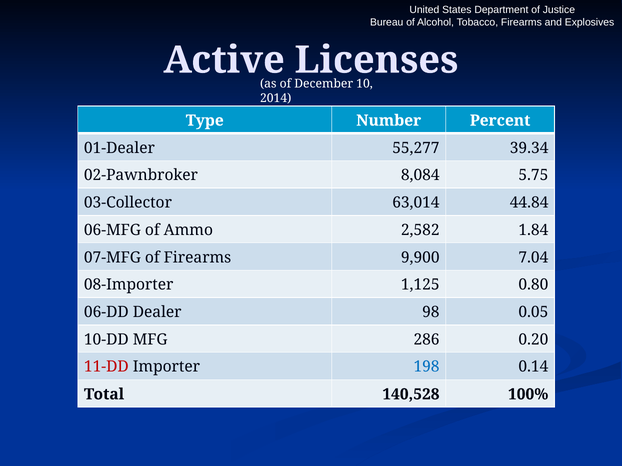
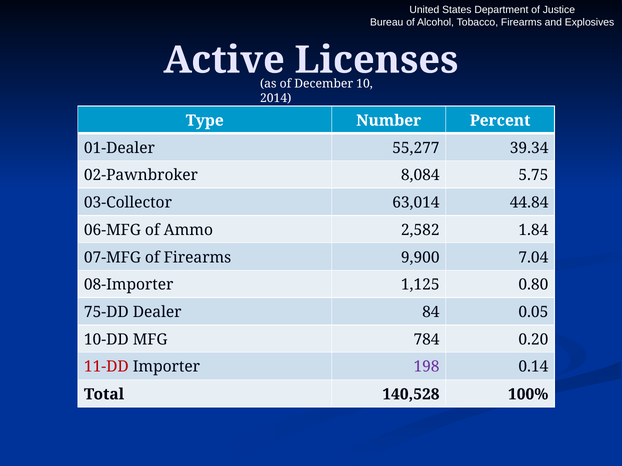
06-DD: 06-DD -> 75-DD (106, 312)
98: 98 -> 84 (431, 312)
286: 286 -> 784 (427, 340)
198 colour: blue -> purple (427, 367)
